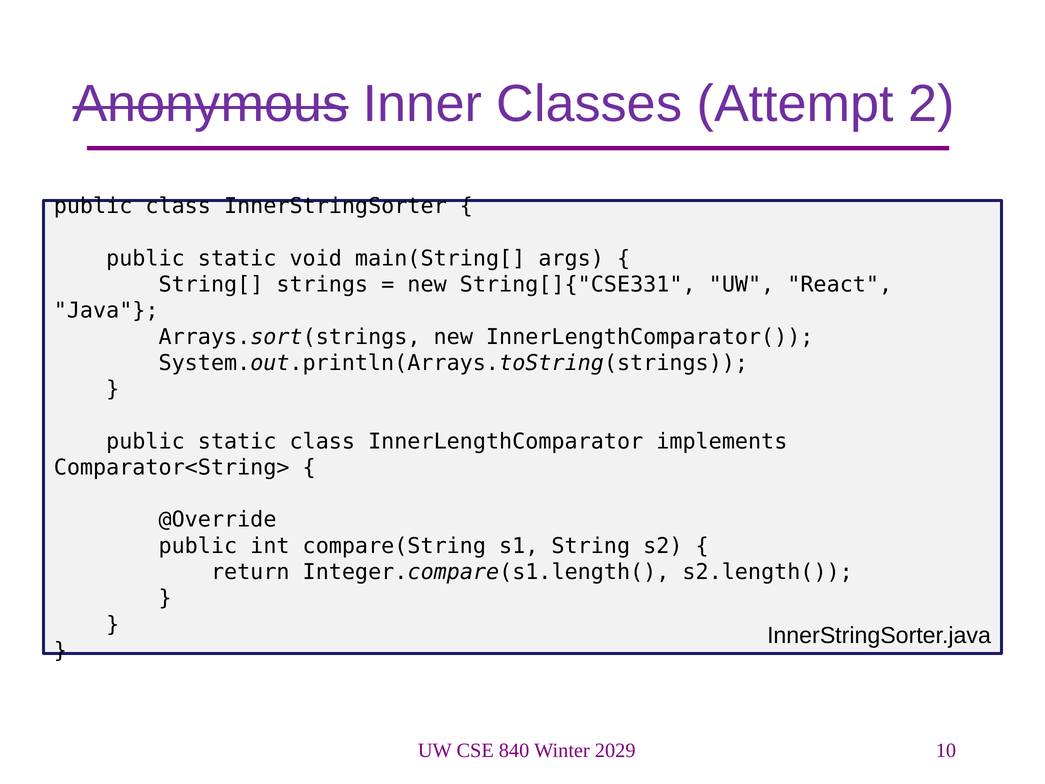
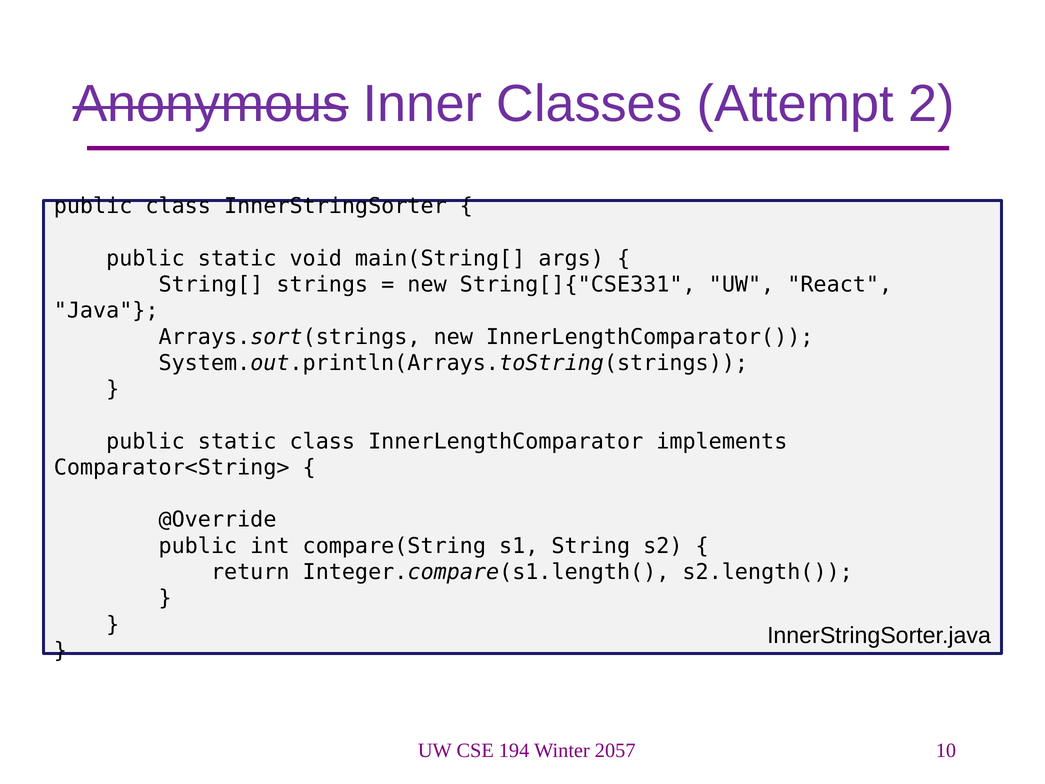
840: 840 -> 194 (514, 750)
2029: 2029 -> 2057 (615, 750)
